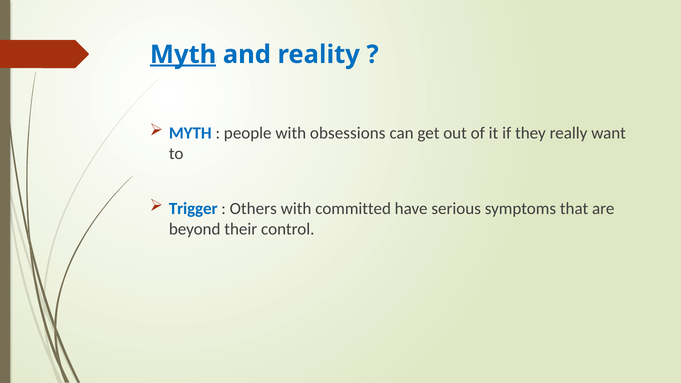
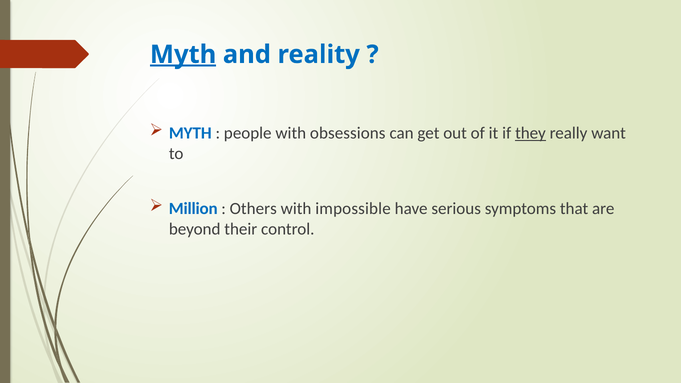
they underline: none -> present (530, 133)
Trigger: Trigger -> Million (193, 209)
committed: committed -> impossible (353, 209)
